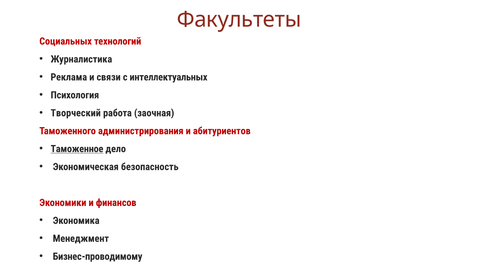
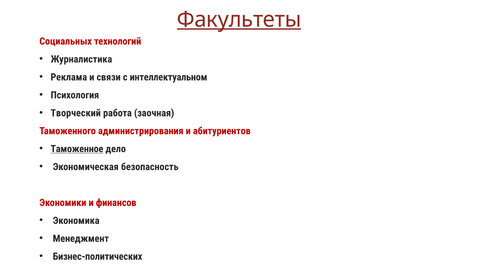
Факультеты underline: none -> present (239, 20)
интеллектуальных: интеллектуальных -> интеллектуальном (169, 77)
Бизнес-проводимому: Бизнес-проводимому -> Бизнес-политических (98, 256)
